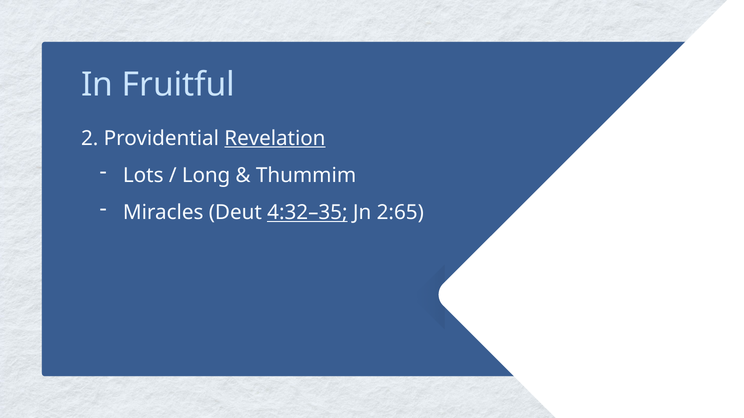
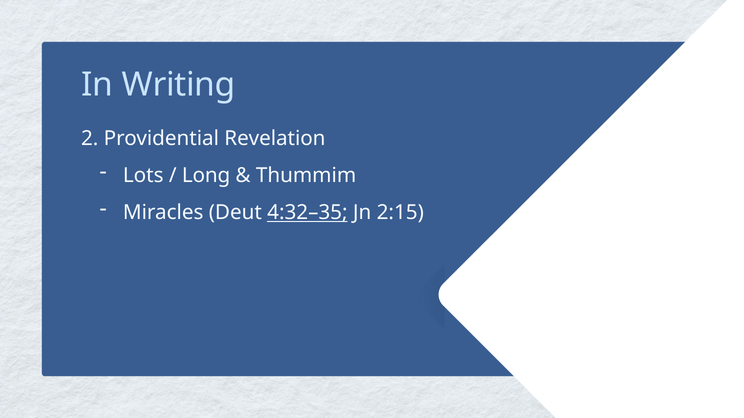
Fruitful: Fruitful -> Writing (179, 85)
Revelation underline: present -> none (275, 138)
2:65: 2:65 -> 2:15 (400, 213)
